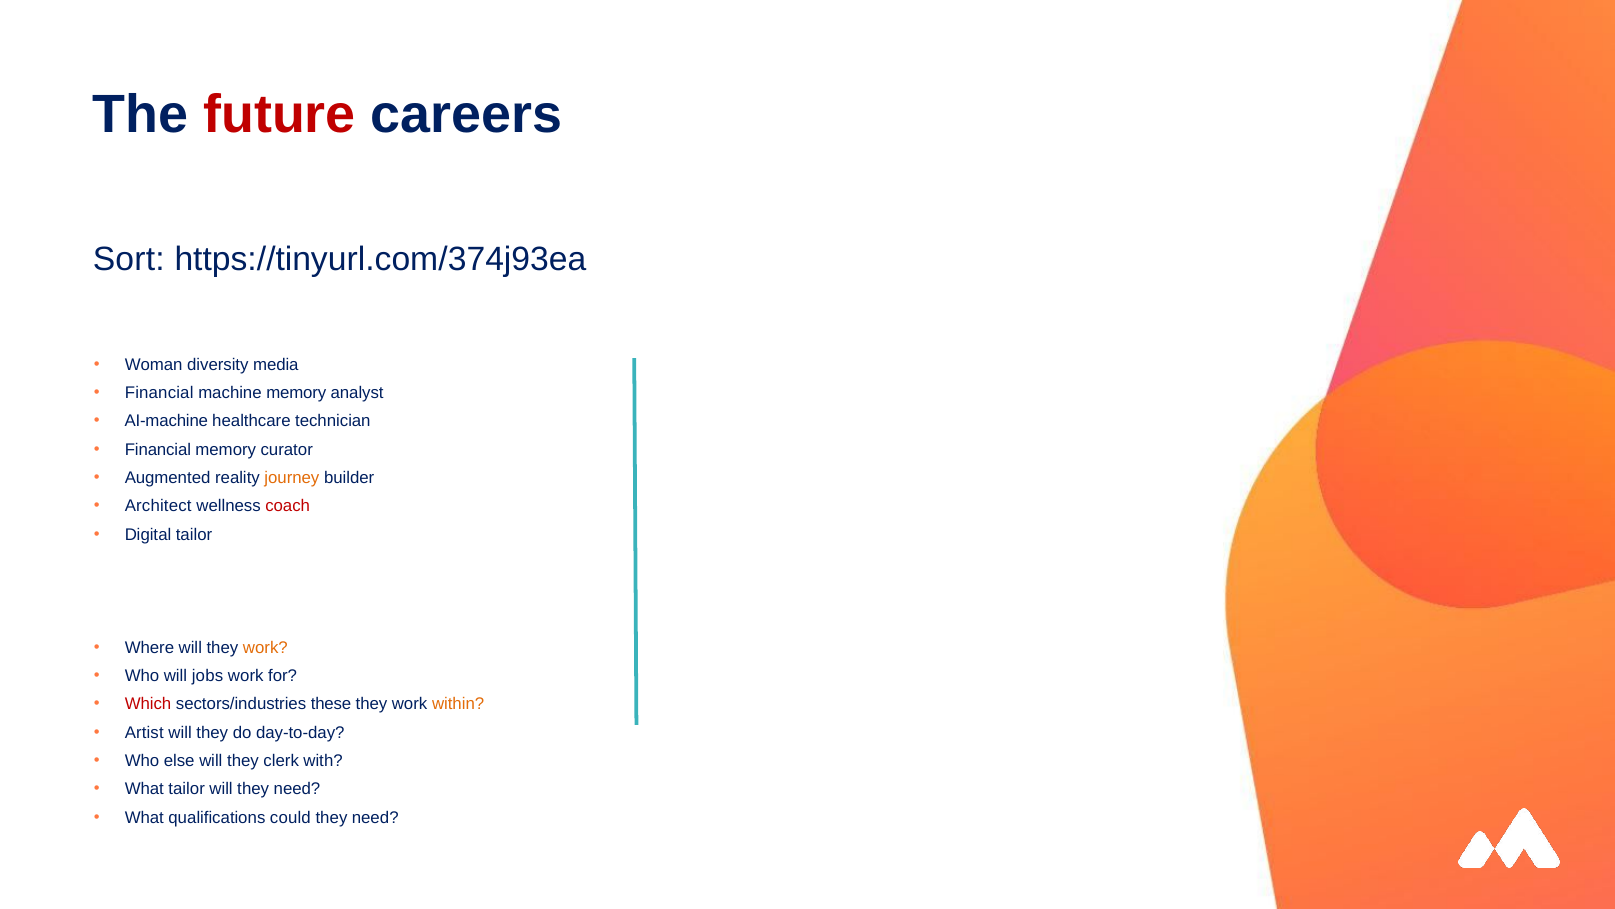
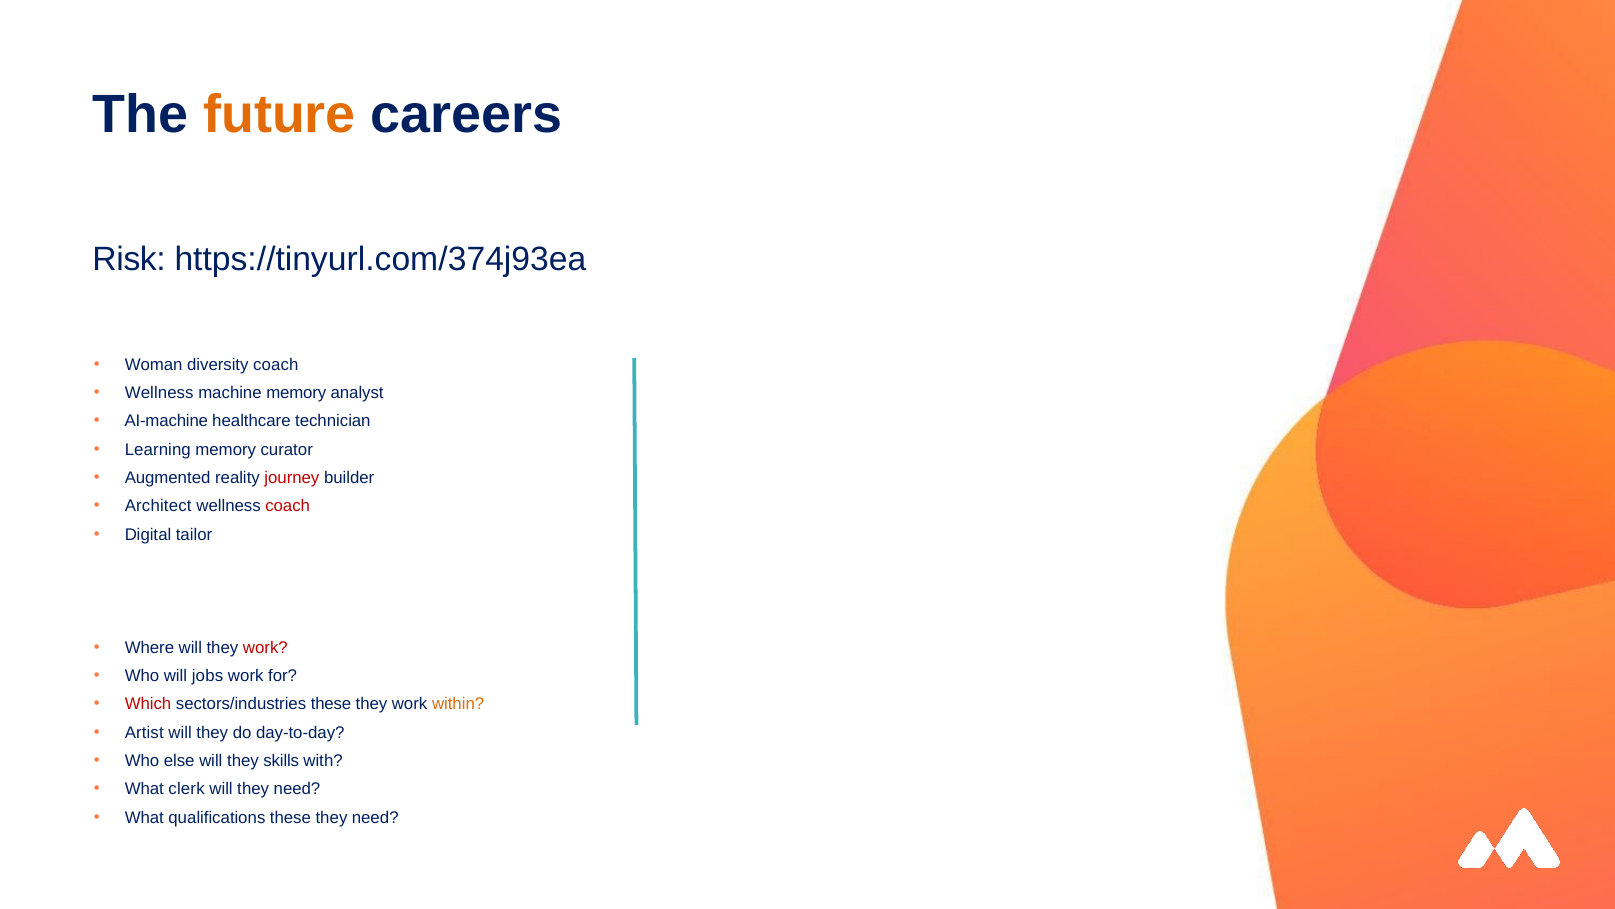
future colour: red -> orange (280, 115)
Sort: Sort -> Risk (129, 259)
diversity media: media -> coach (276, 365)
Financial: Financial -> Wellness (159, 393)
Financial: Financial -> Learning (158, 449)
journey colour: orange -> red (292, 478)
work colour: orange -> red (265, 647)
clerk: clerk -> skills (281, 760)
What tailor: tailor -> clerk (187, 789)
qualifications could: could -> these (290, 817)
